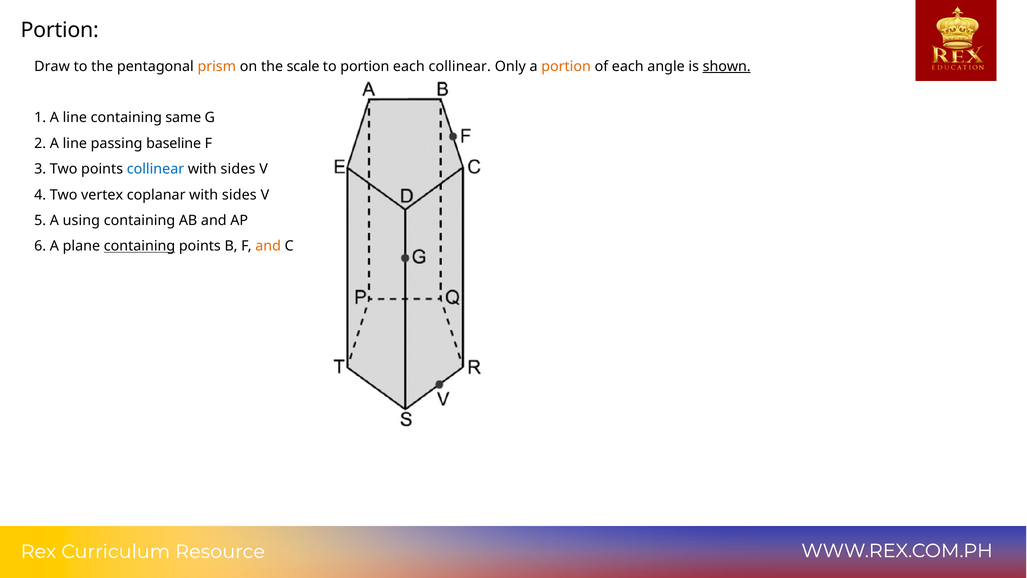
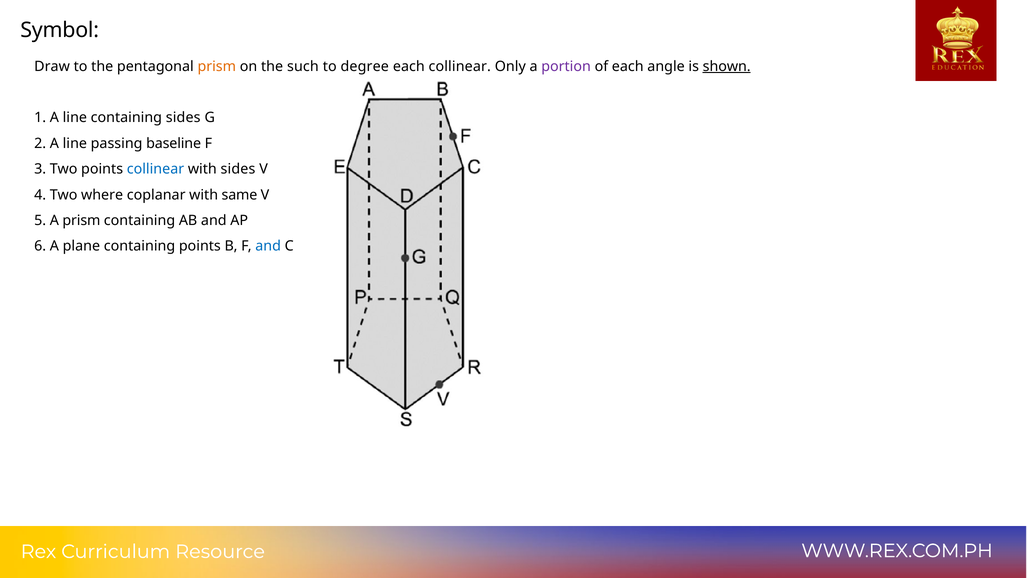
Portion: Portion -> Symbol (60, 30)
scale: scale -> such (303, 66)
to portion: portion -> degree (365, 66)
portion colour: orange -> purple (566, 66)
containing same: same -> sides (183, 118)
vertex: vertex -> where (102, 195)
coplanar with sides: sides -> same (239, 195)
A using: using -> prism (81, 220)
containing underline: present -> none (140, 246)
and colour: orange -> blue (268, 246)
